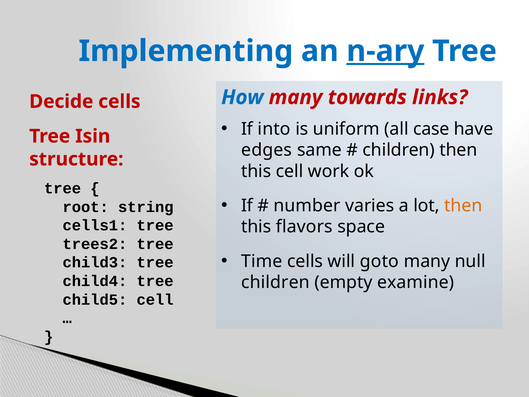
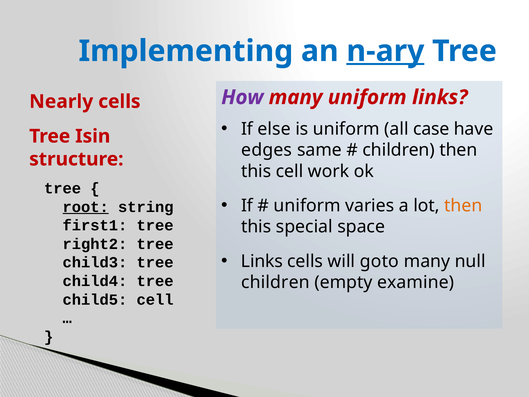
How colour: blue -> purple (242, 97)
many towards: towards -> uniform (367, 97)
Decide: Decide -> Nearly (61, 101)
into: into -> else (274, 129)
number: number -> uniform (307, 206)
root underline: none -> present (86, 207)
cells1: cells1 -> first1 (95, 225)
flavors: flavors -> special (304, 227)
trees2: trees2 -> right2 (95, 244)
Time: Time -> Links (262, 261)
